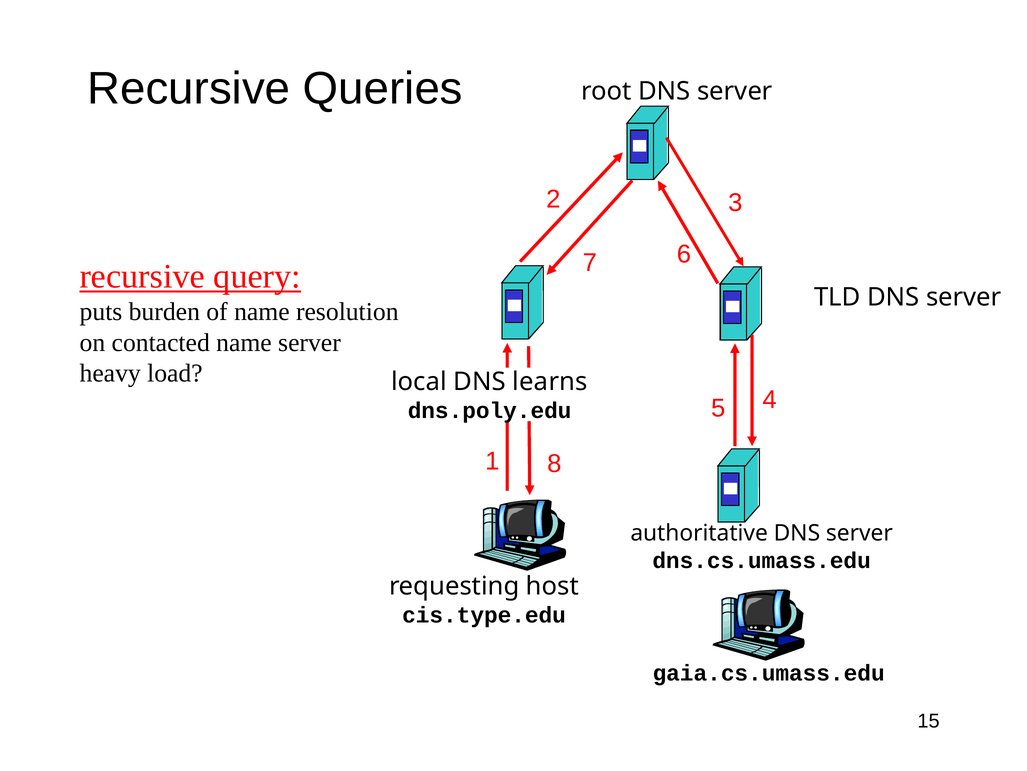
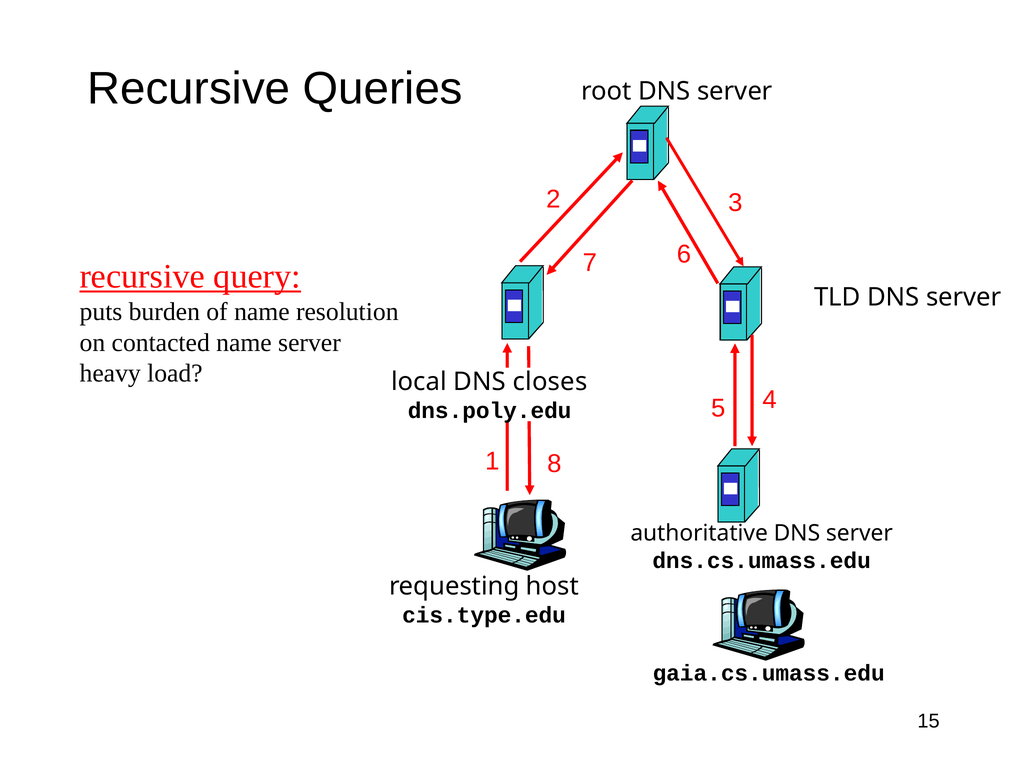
learns: learns -> closes (550, 381)
